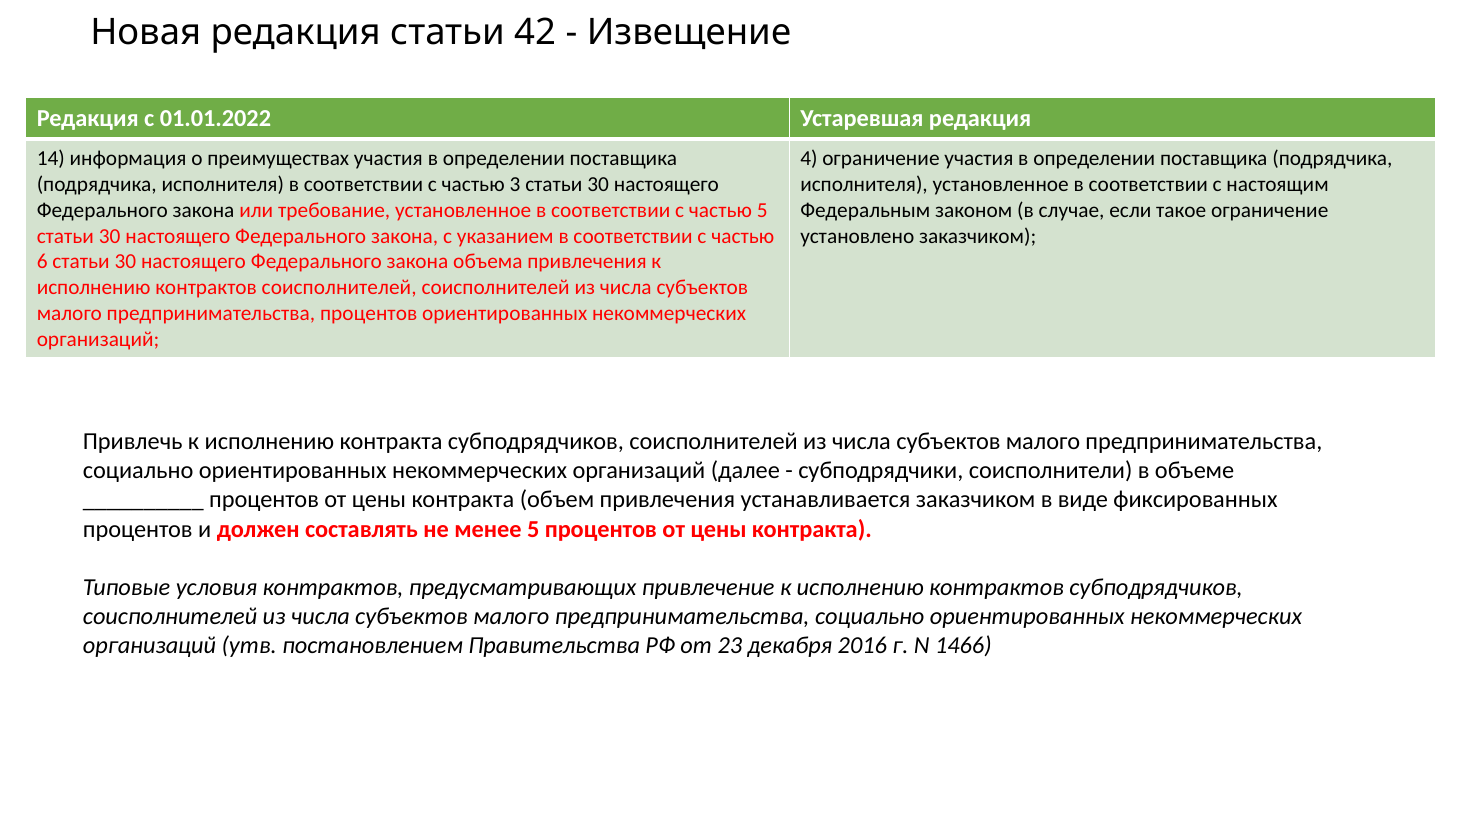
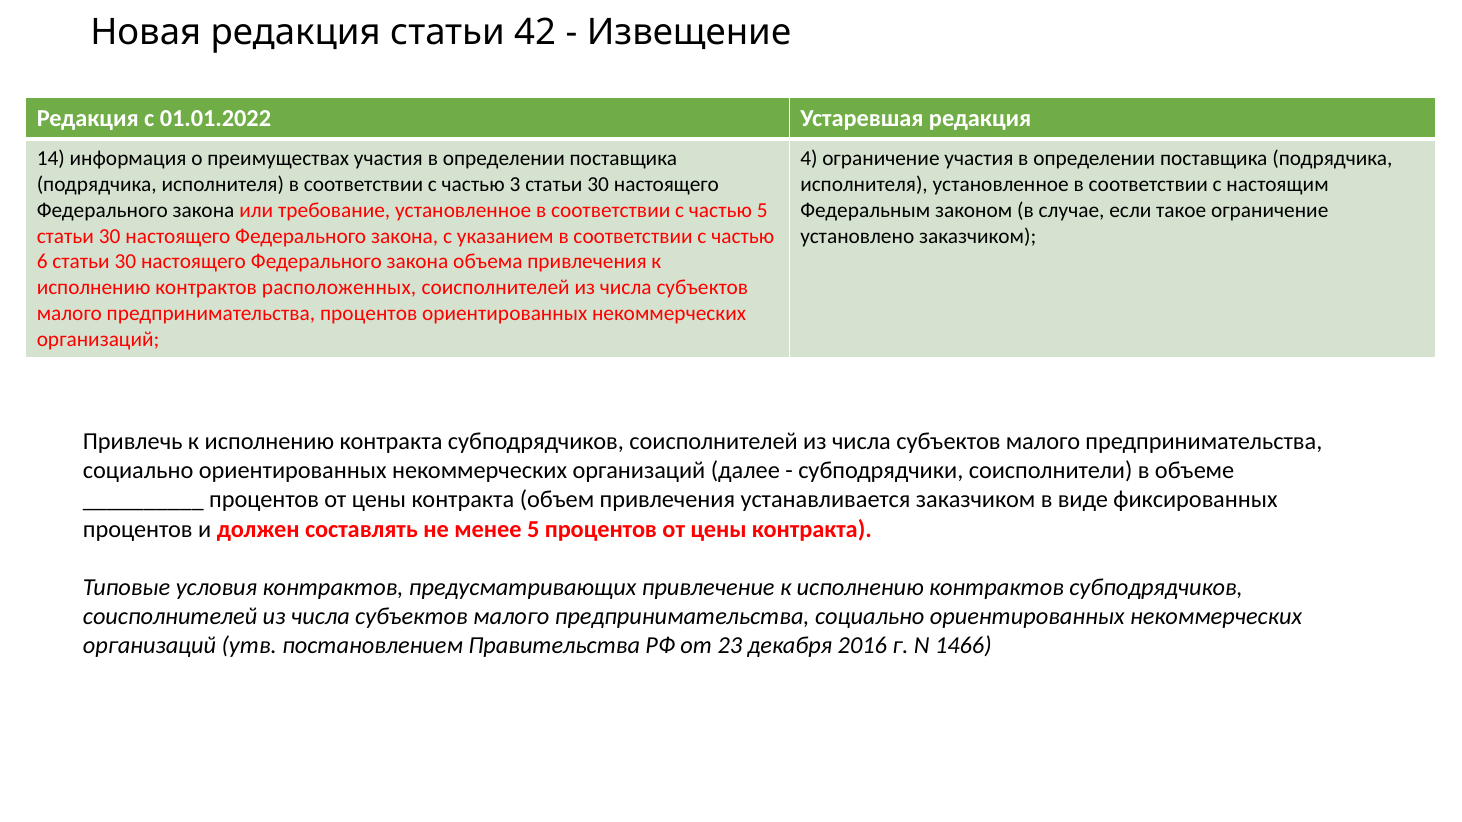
контрактов соисполнителей: соисполнителей -> расположенных (339, 288)
